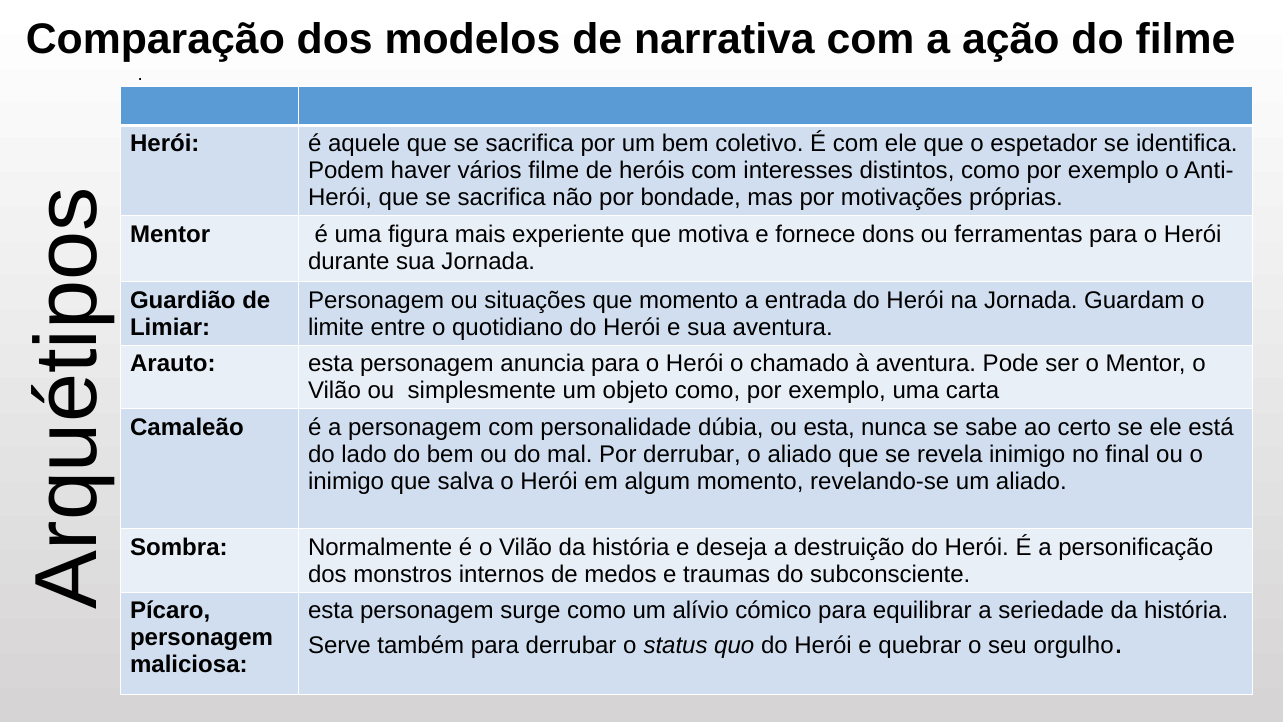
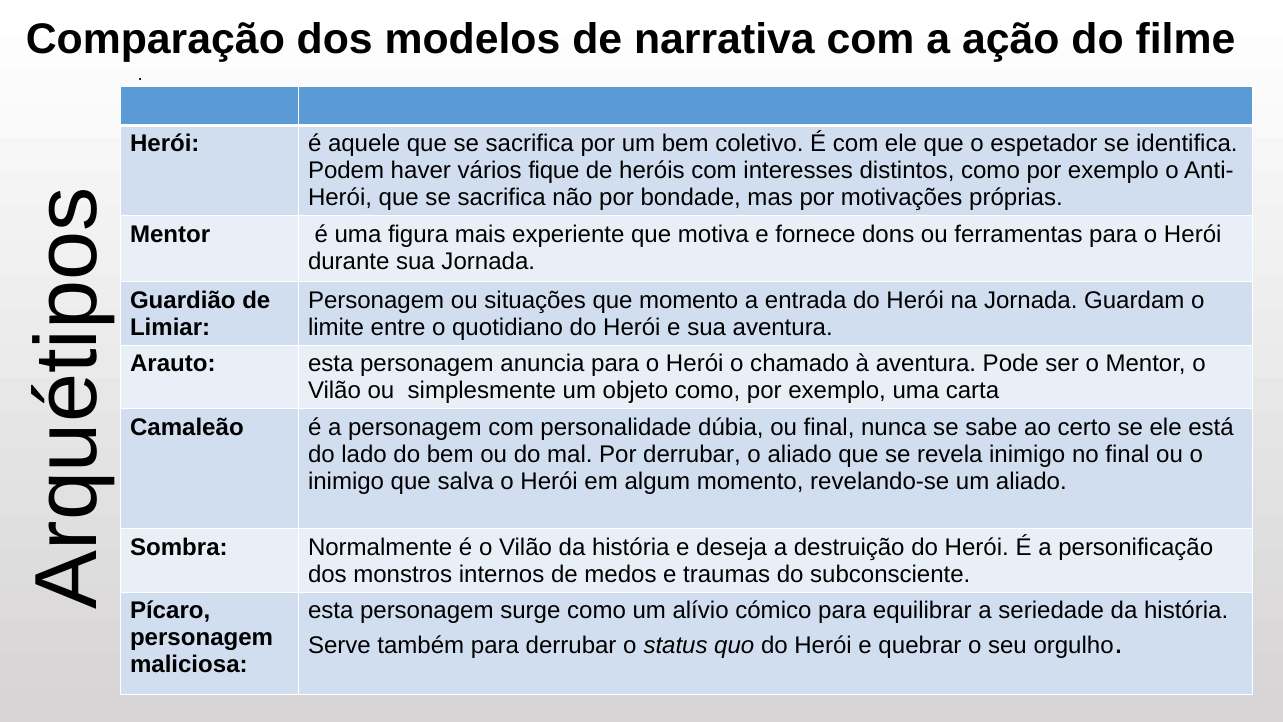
vários filme: filme -> fique (554, 171)
ou esta: esta -> final (829, 427)
